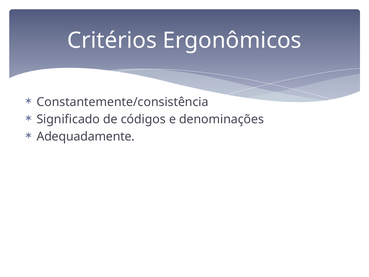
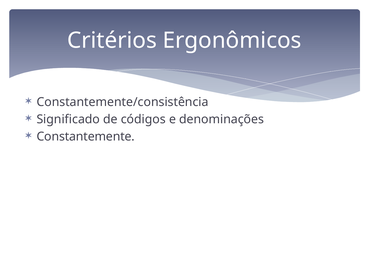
Adequadamente: Adequadamente -> Constantemente (86, 136)
